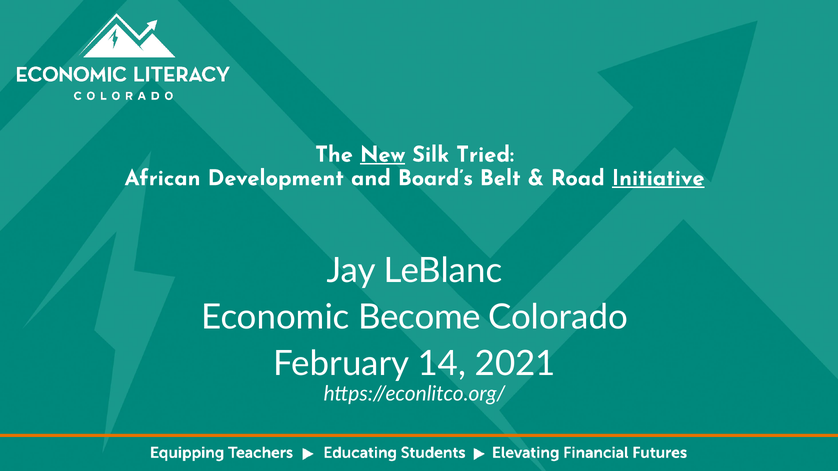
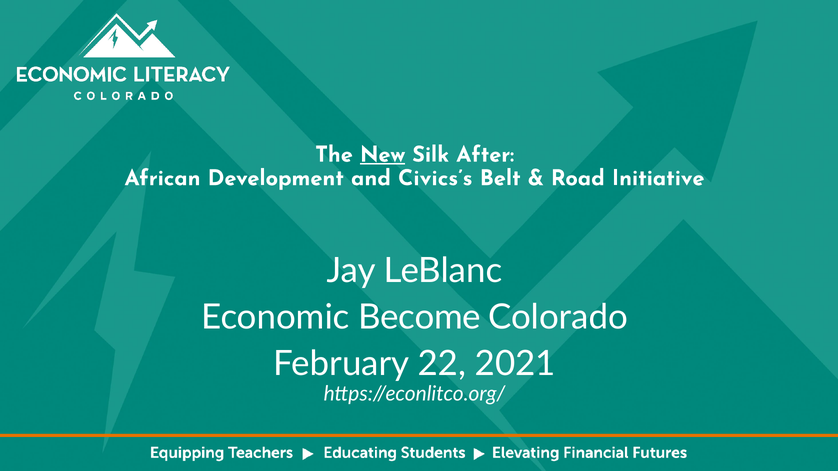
Tried: Tried -> After (485, 155)
Board’s: Board’s -> Civics’s (435, 178)
Initiative underline: present -> none (658, 178)
14: 14 -> 22 (442, 364)
